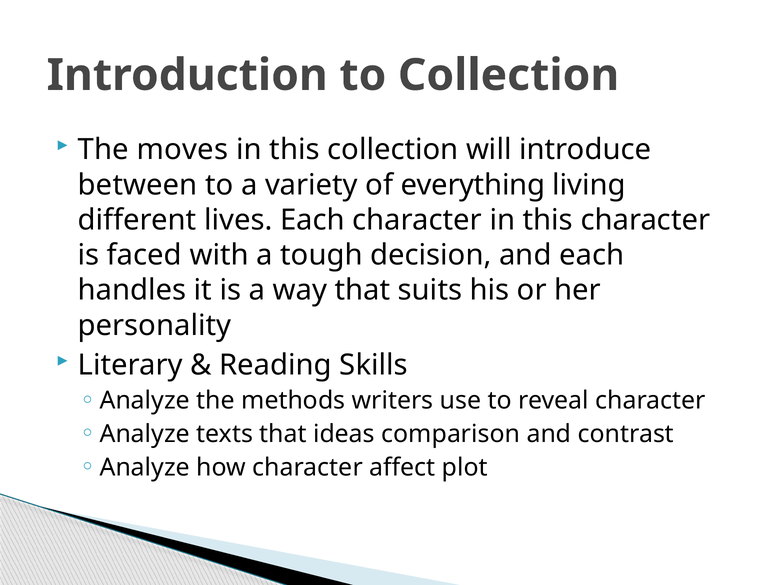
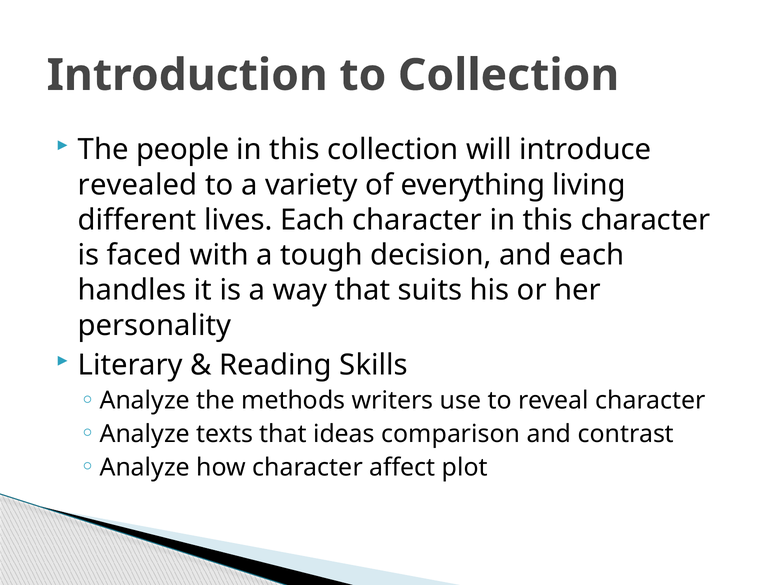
moves: moves -> people (183, 150)
between: between -> revealed (138, 185)
